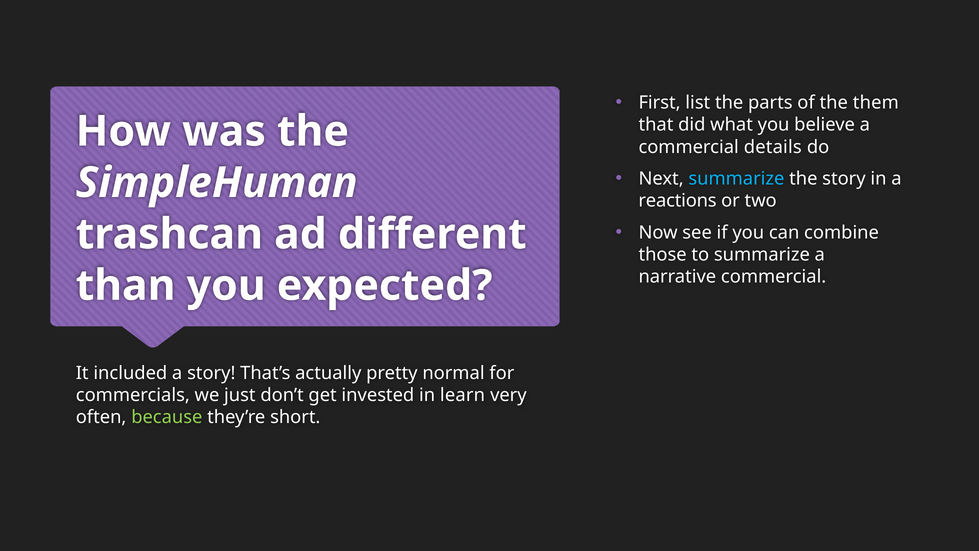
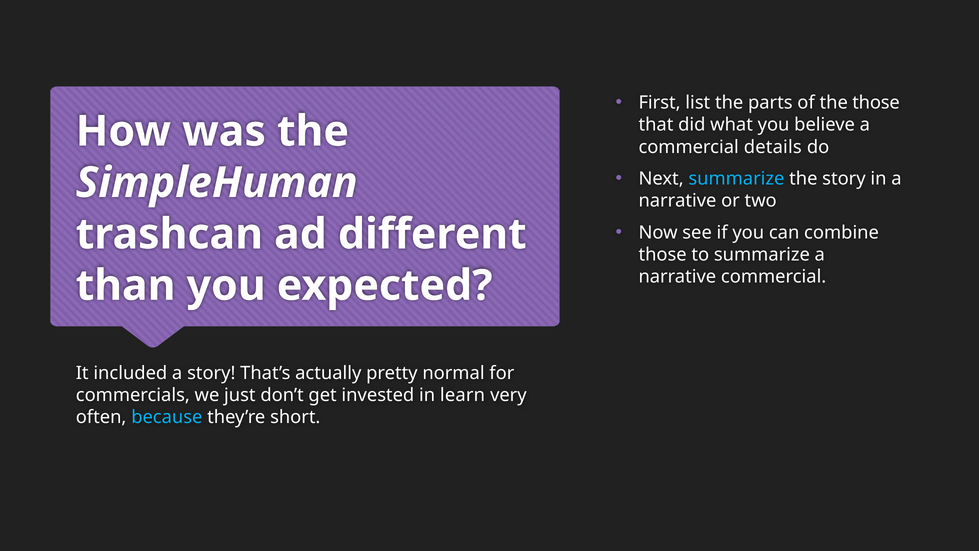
the them: them -> those (876, 103)
reactions: reactions -> narrative (677, 201)
because colour: light green -> light blue (167, 417)
